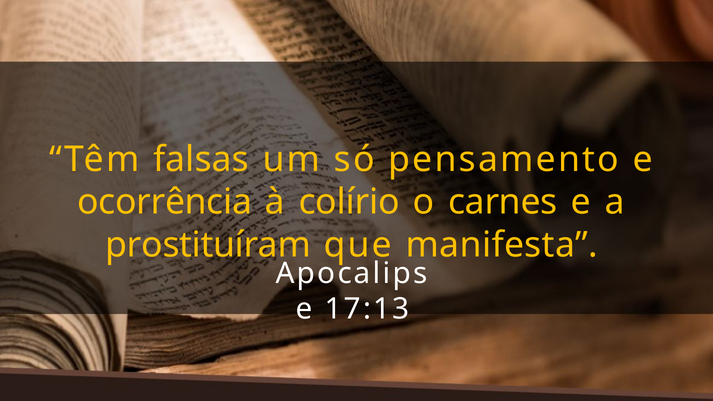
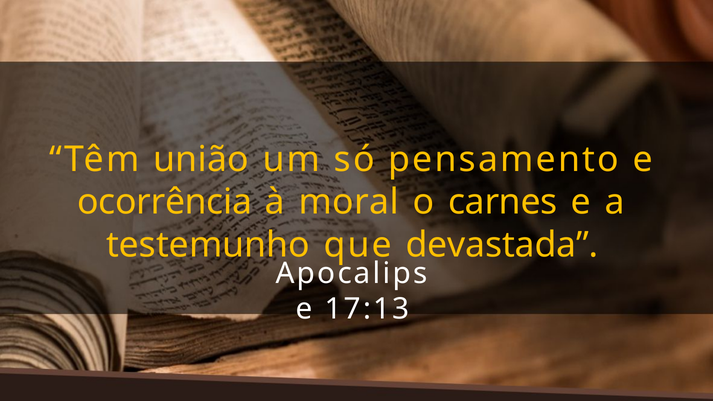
falsas: falsas -> união (201, 159)
colírio: colírio -> moral (349, 202)
prostituíram: prostituíram -> testemunho (208, 245)
manifesta: manifesta -> devastada (502, 245)
